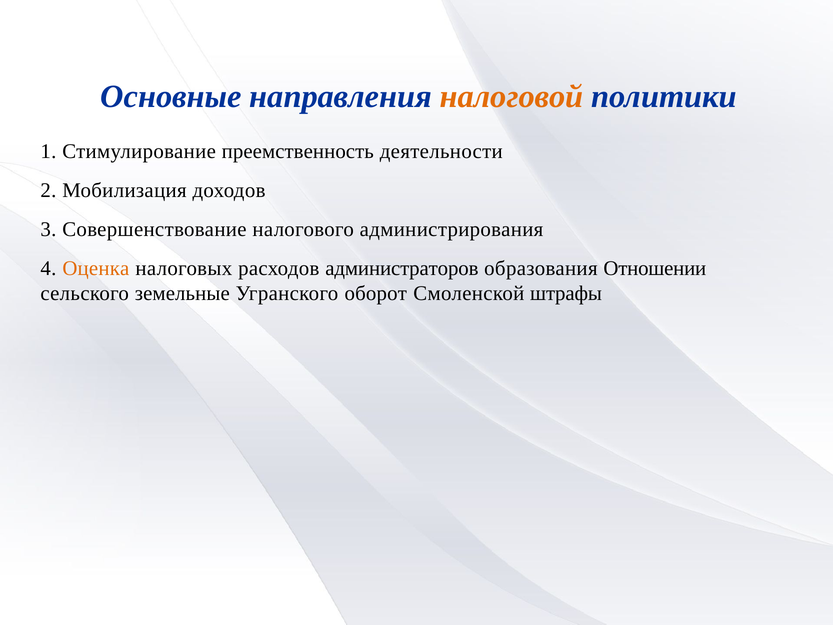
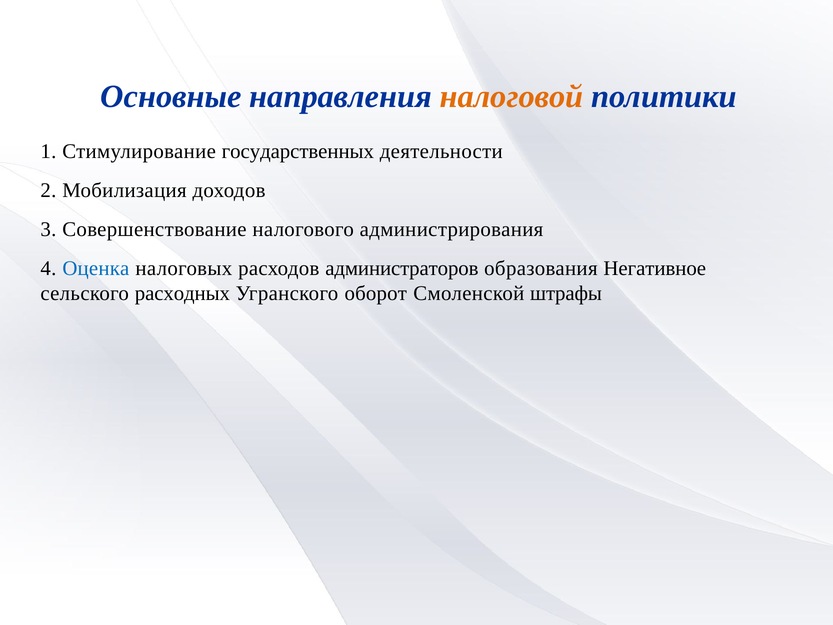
преемственность: преемственность -> государственных (298, 151)
Оценка colour: orange -> blue (96, 268)
Отношении: Отношении -> Негативное (655, 268)
земельные: земельные -> расходных (182, 293)
